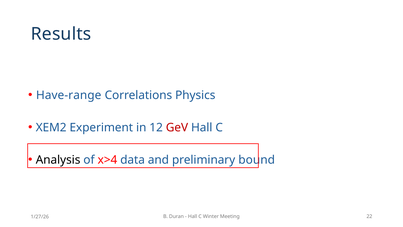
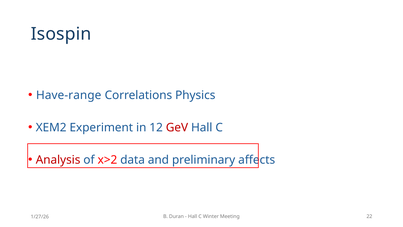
Results: Results -> Isospin (61, 34)
Analysis colour: black -> red (58, 160)
x>4: x>4 -> x>2 (107, 160)
bound: bound -> affects (257, 160)
